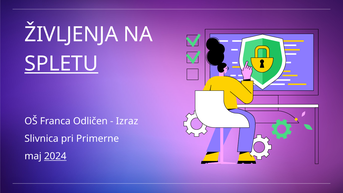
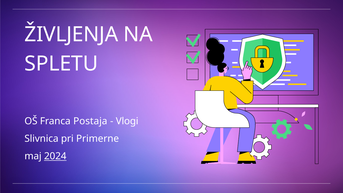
SPLETU underline: present -> none (61, 64)
Odličen: Odličen -> Postaja (90, 121)
Izraz: Izraz -> Vlogi (127, 121)
